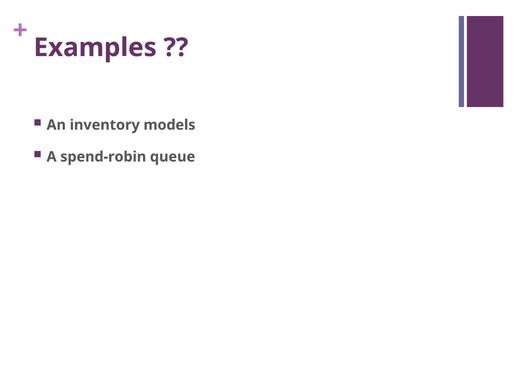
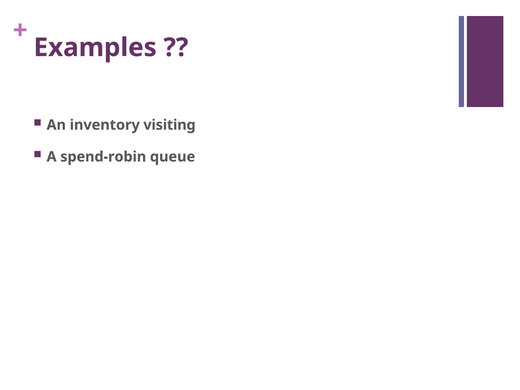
models: models -> visiting (170, 125)
